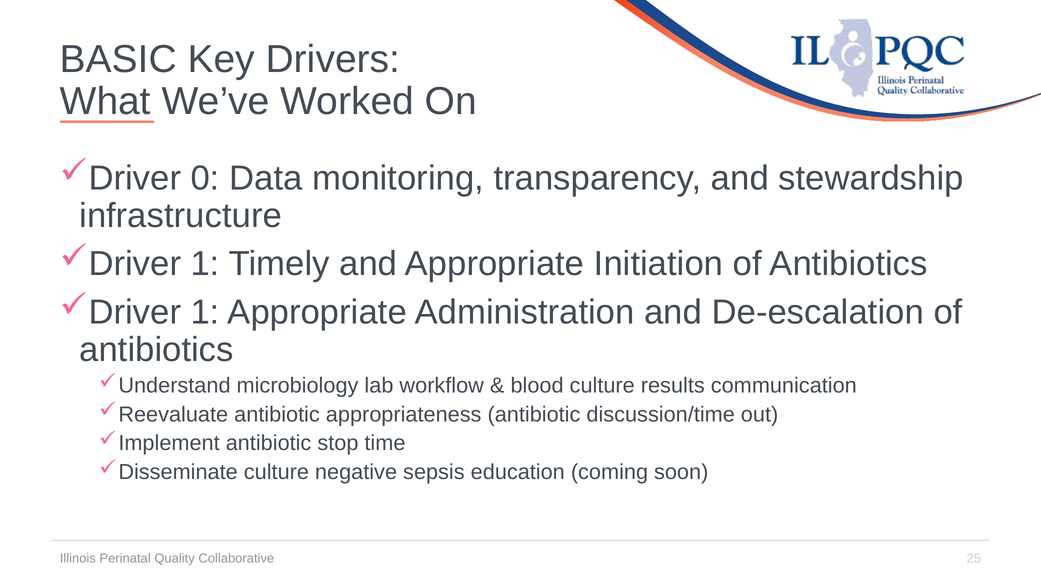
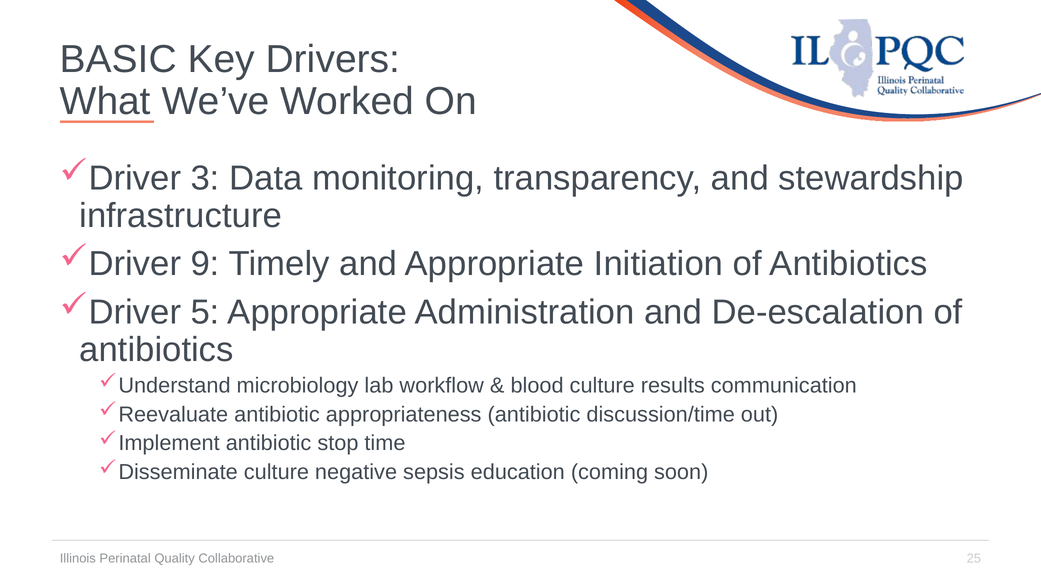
0: 0 -> 3 (205, 178)
1: 1 -> 9 (205, 264)
1: 1 -> 5 (205, 313)
